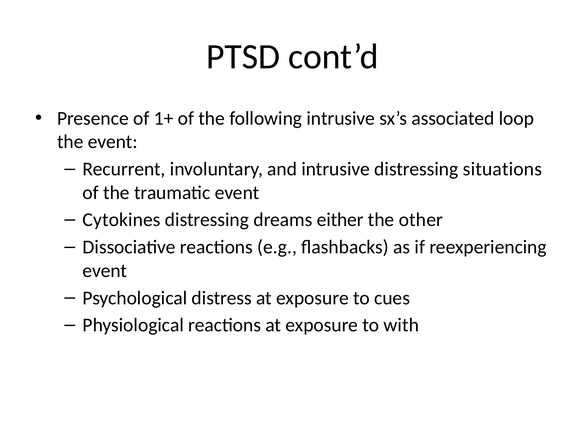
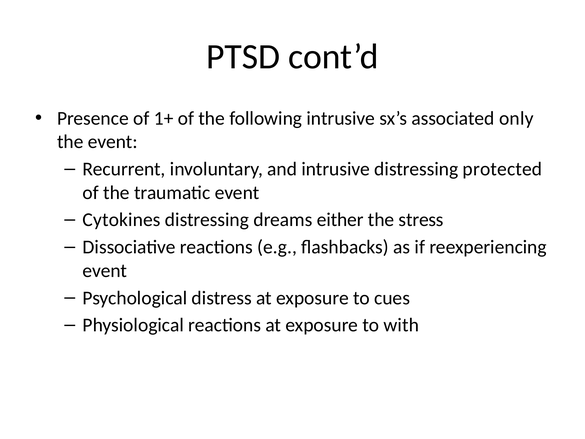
loop: loop -> only (516, 118)
situations: situations -> protected (502, 169)
other: other -> stress (421, 220)
